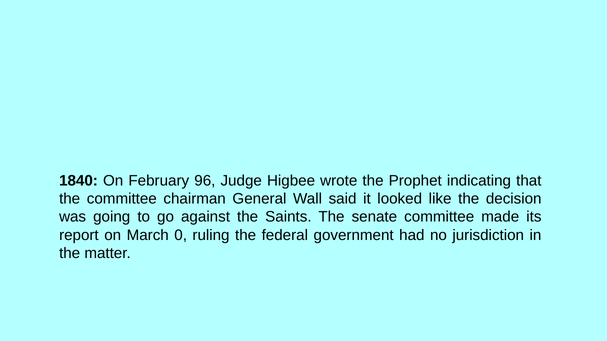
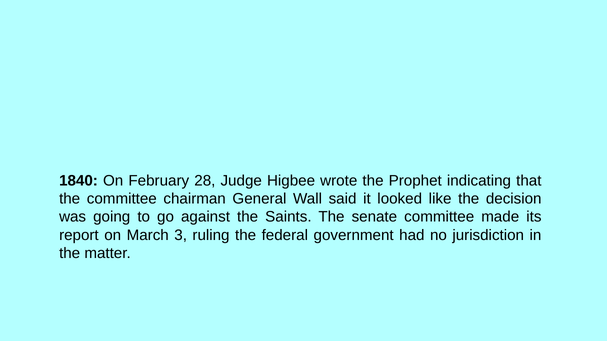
96: 96 -> 28 (205, 181)
0: 0 -> 3 (181, 235)
